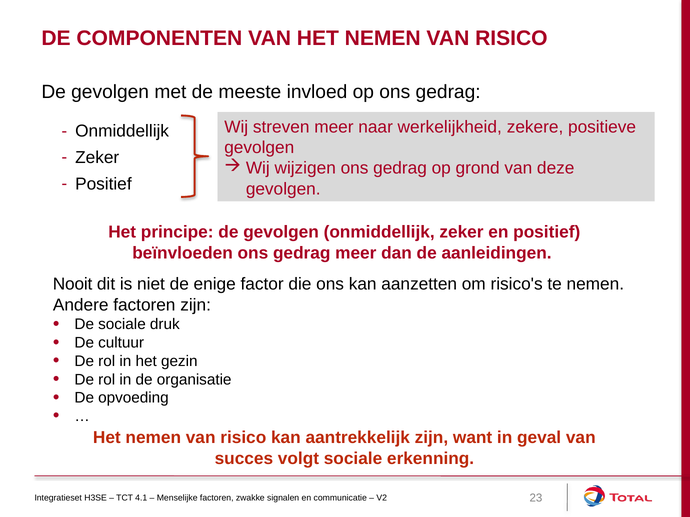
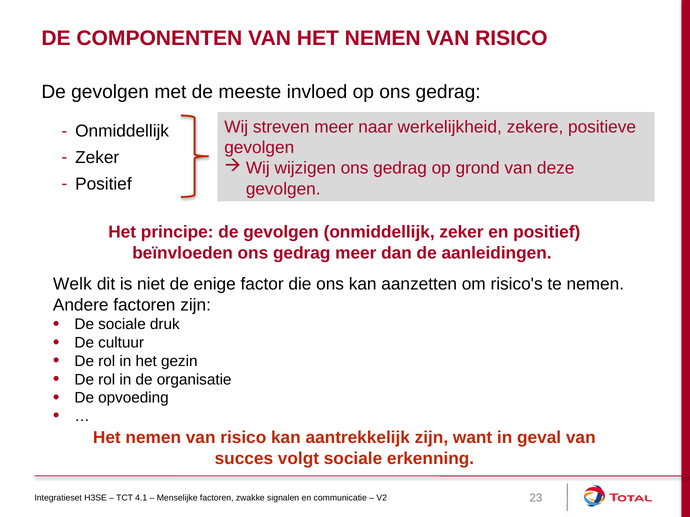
Nooit: Nooit -> Welk (72, 285)
